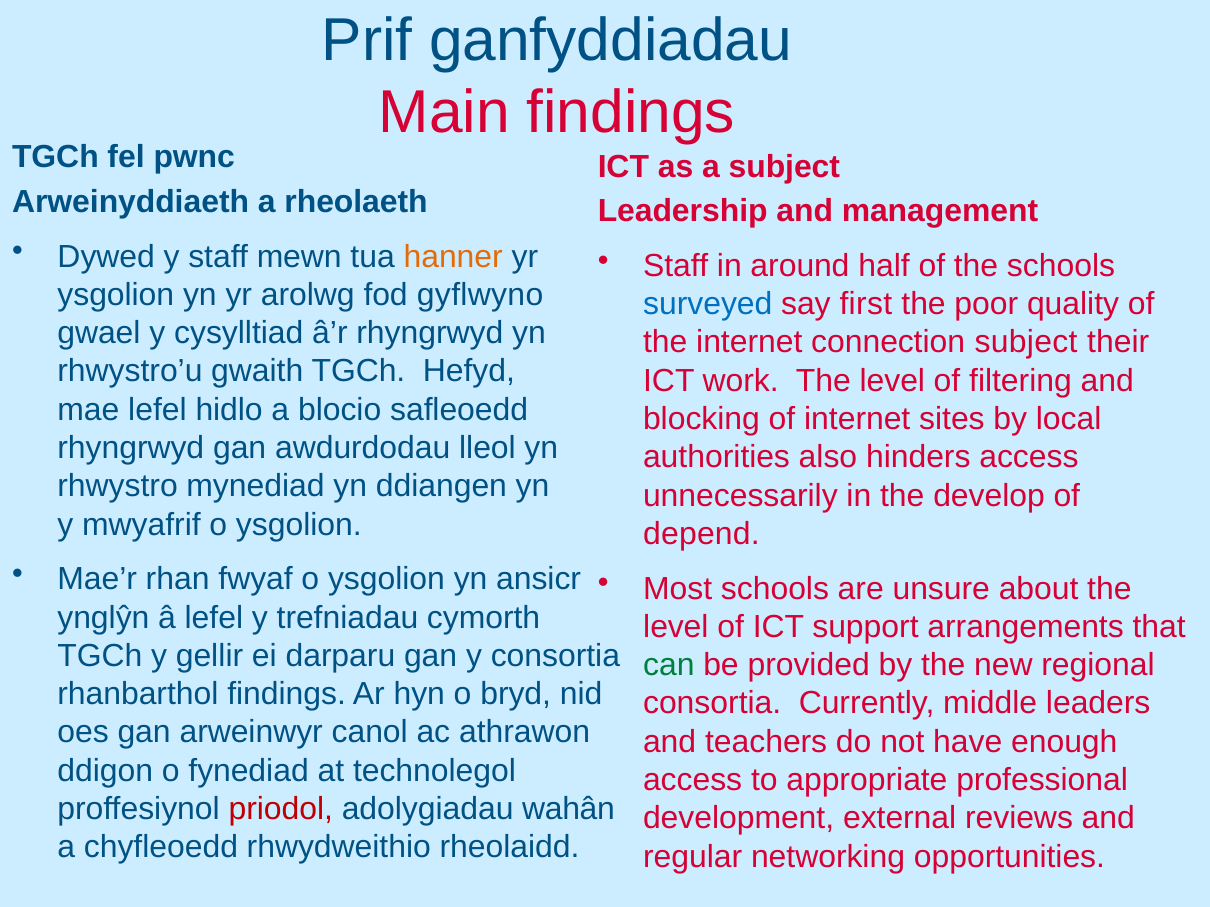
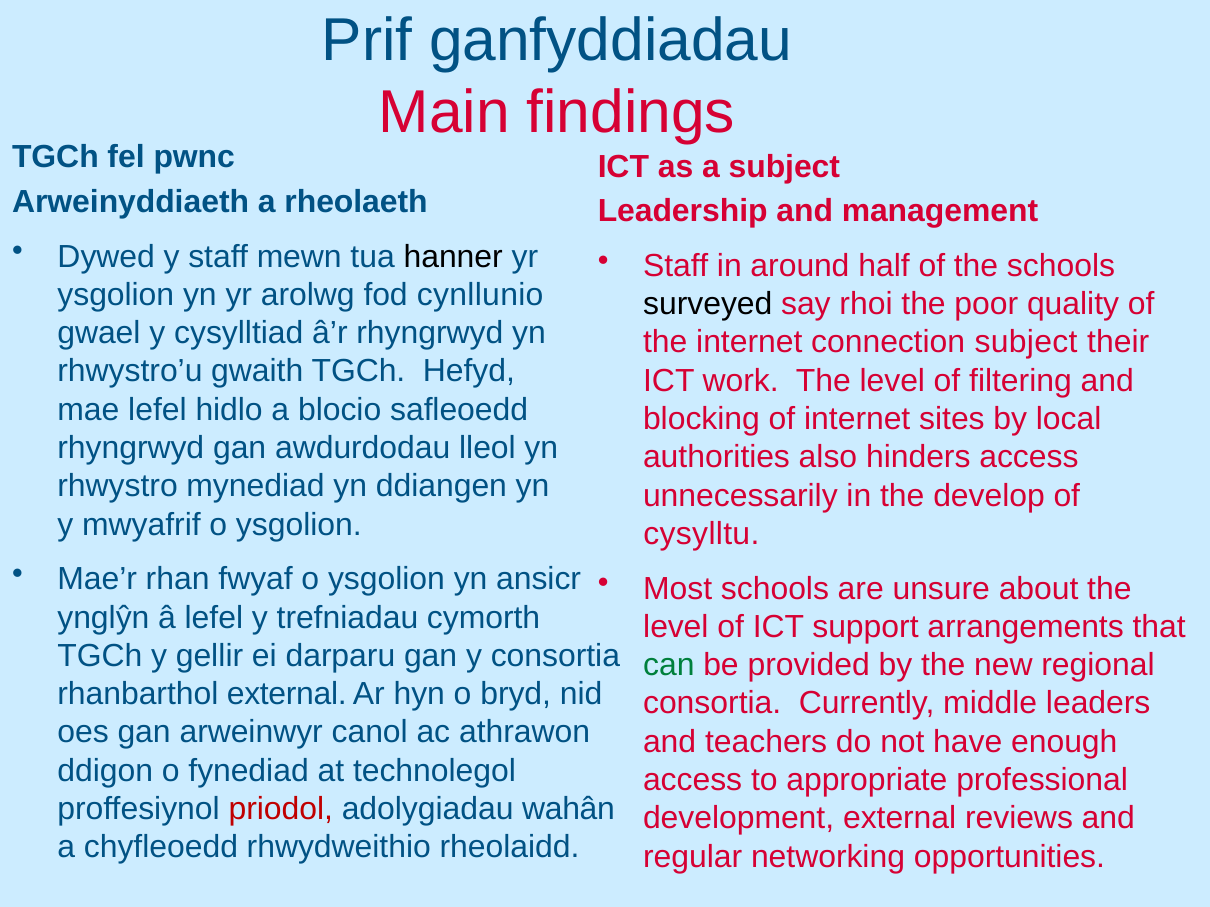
hanner colour: orange -> black (453, 257)
gyflwyno: gyflwyno -> cynllunio (480, 295)
surveyed colour: blue -> black (708, 304)
first: first -> rhoi (866, 304)
depend: depend -> cysylltu (701, 534)
rhanbarthol findings: findings -> external (287, 695)
